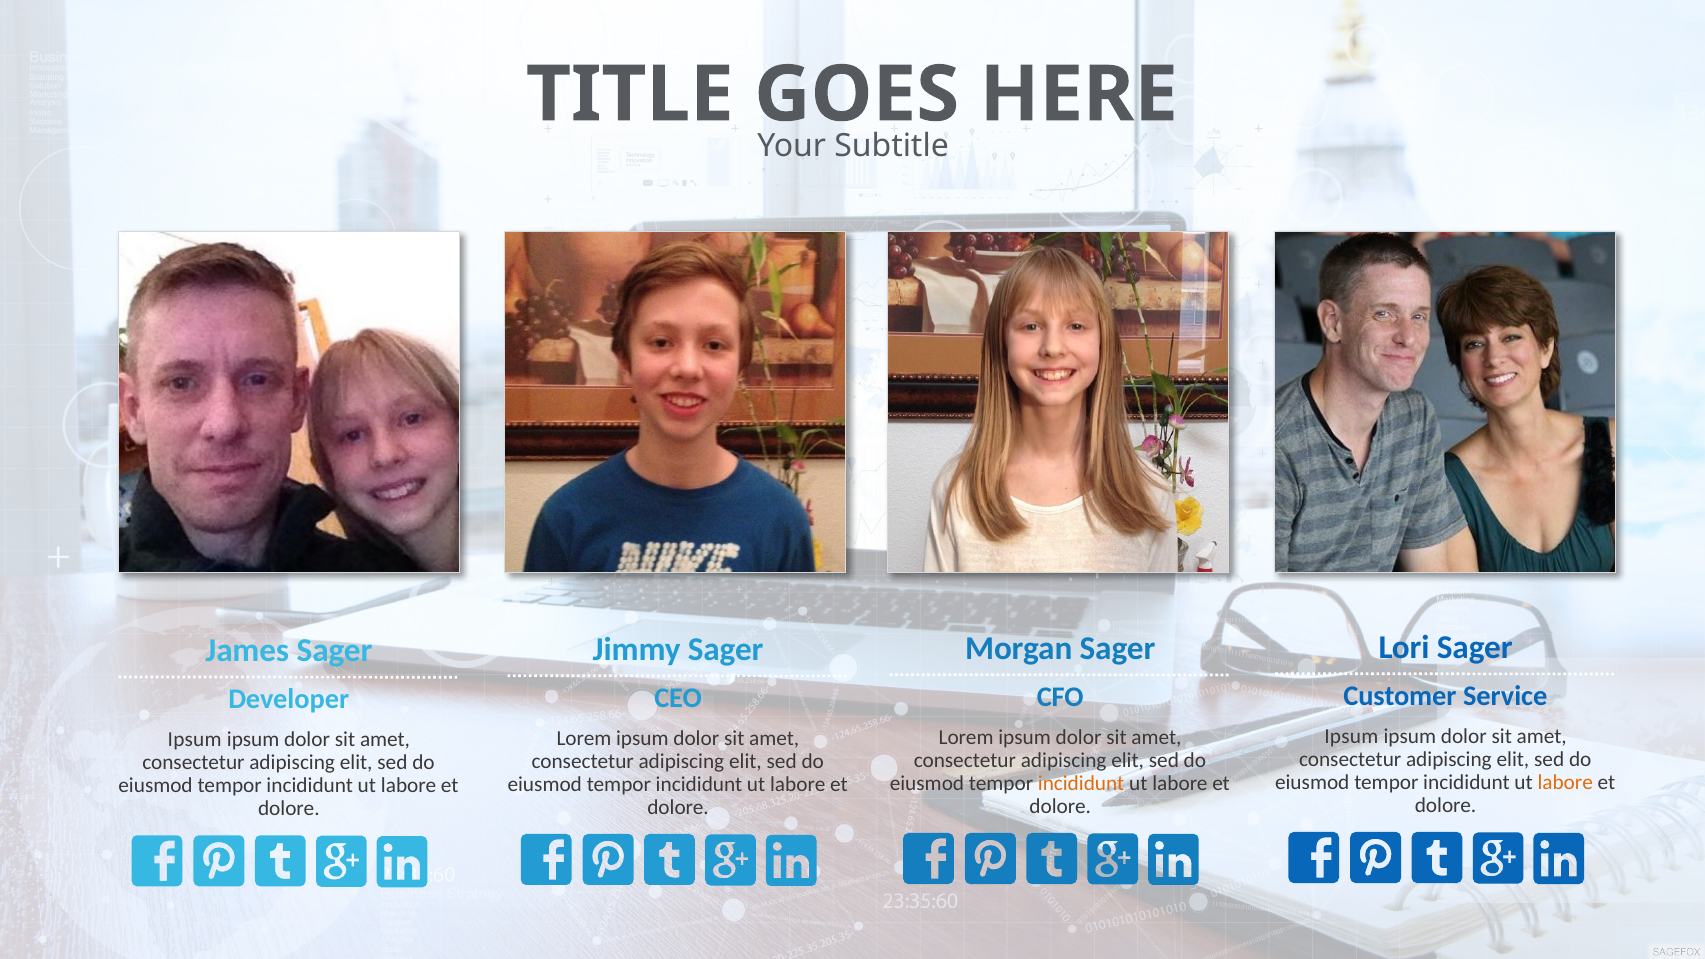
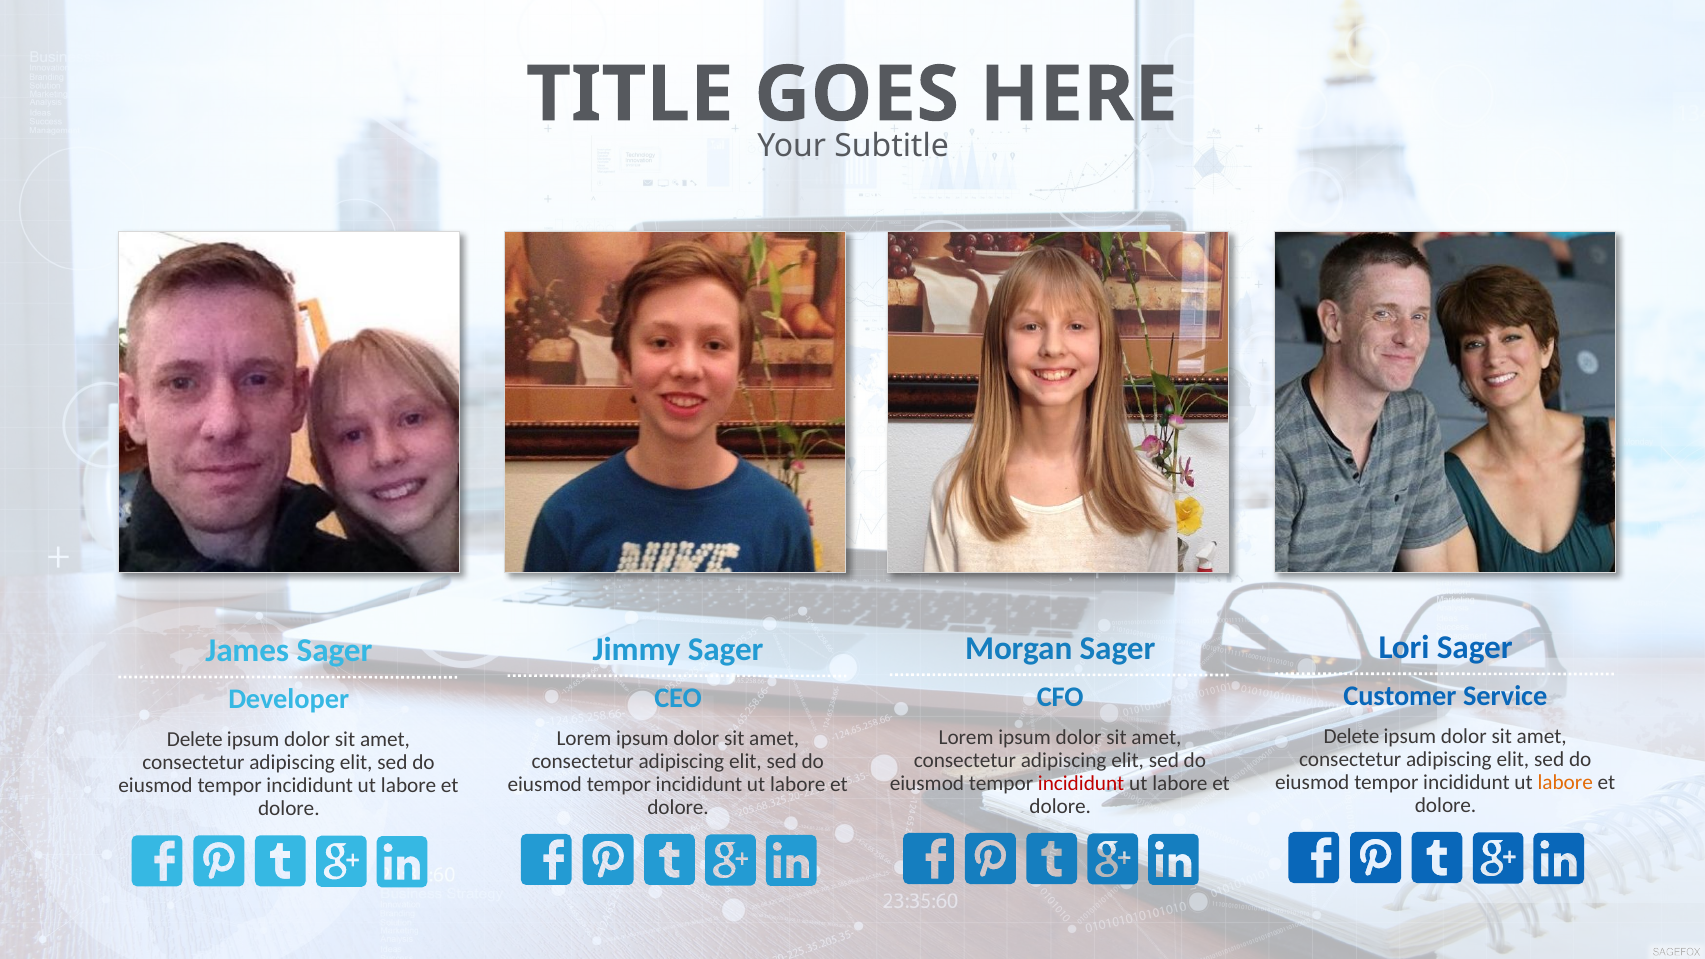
Ipsum: Ipsum -> Delete (1352, 736)
Ipsum: Ipsum -> Delete (195, 740)
incididunt colour: orange -> red (1081, 783)
